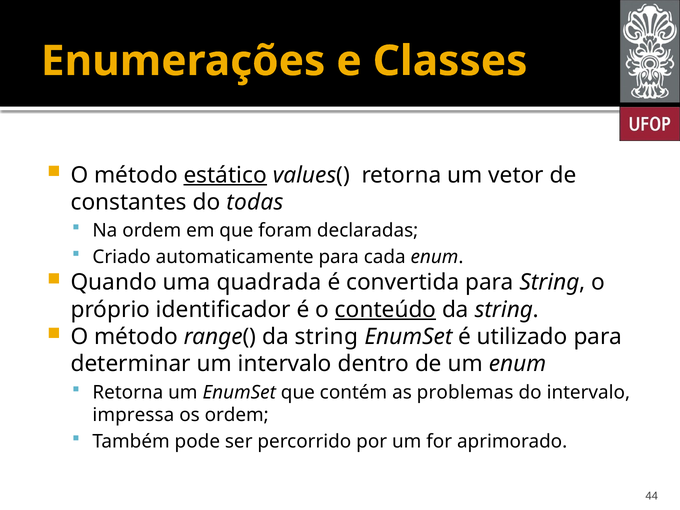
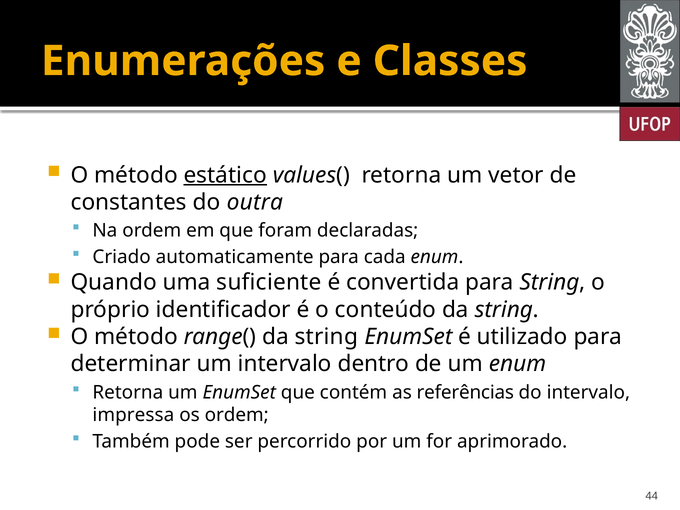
todas: todas -> outra (255, 202)
quadrada: quadrada -> suficiente (269, 282)
conteúdo underline: present -> none (386, 310)
problemas: problemas -> referências (465, 392)
